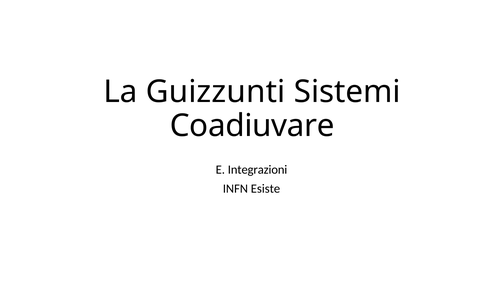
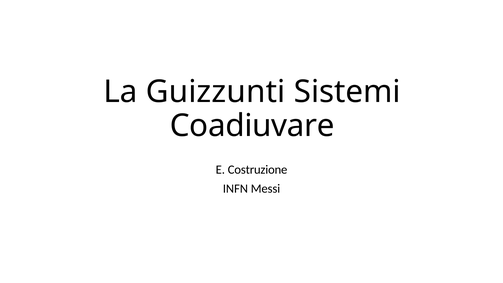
Integrazioni: Integrazioni -> Costruzione (258, 170)
Esiste: Esiste -> Messi (266, 188)
